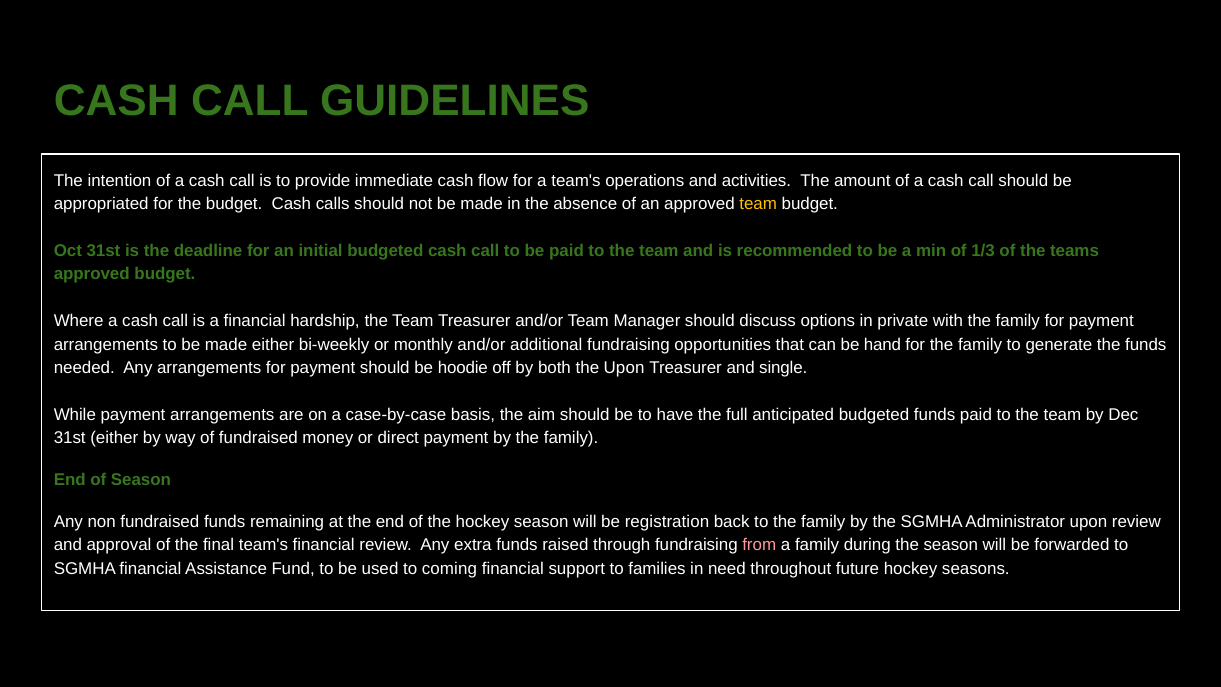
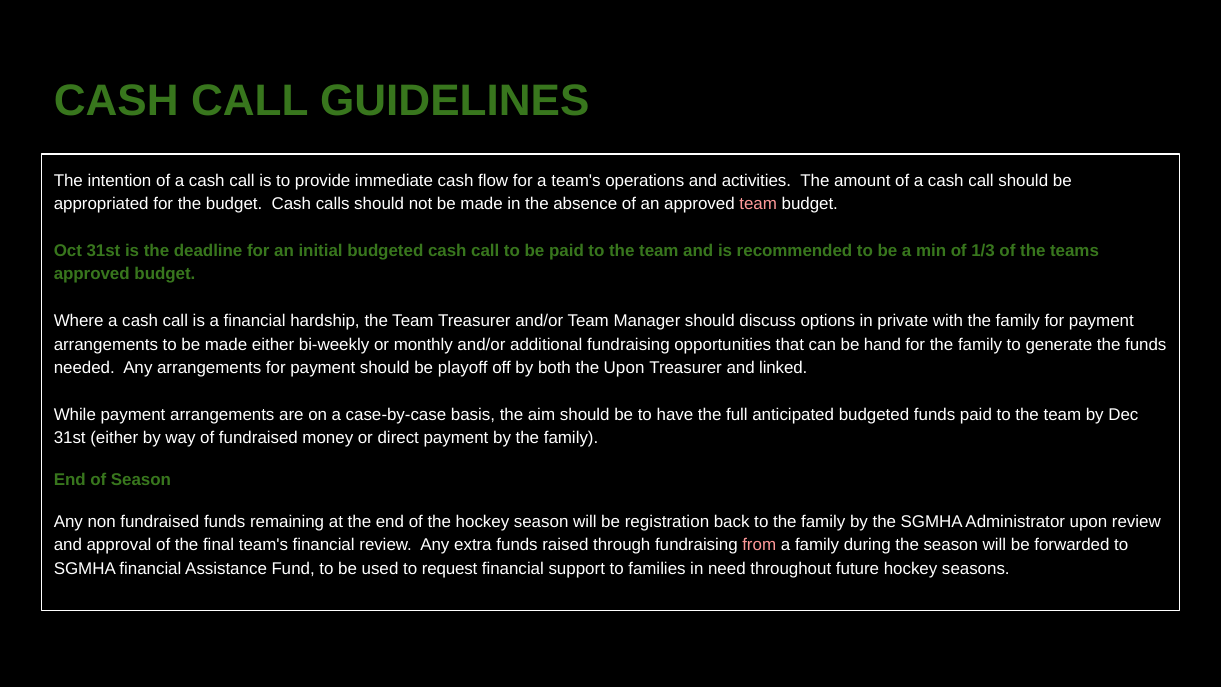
team colour: yellow -> pink (758, 204)
hoodie: hoodie -> playoff (463, 368)
single: single -> linked (783, 368)
coming: coming -> request (450, 568)
